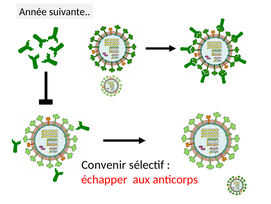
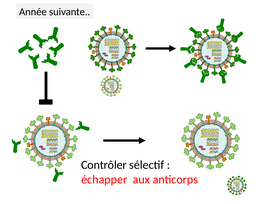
Convenir: Convenir -> Contrôler (104, 164)
